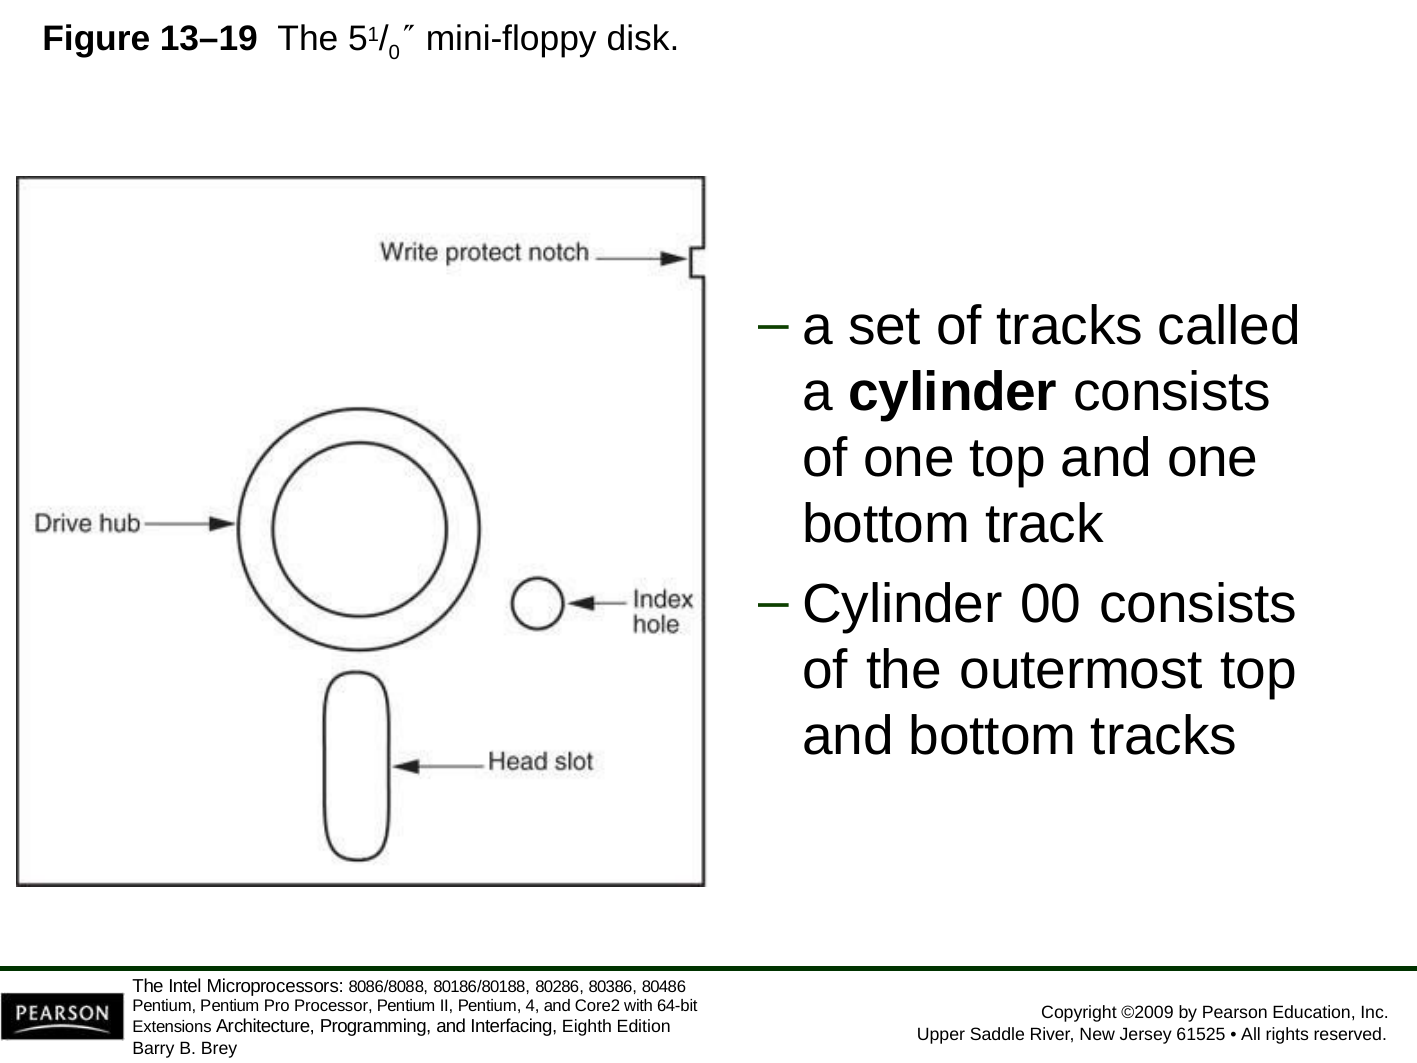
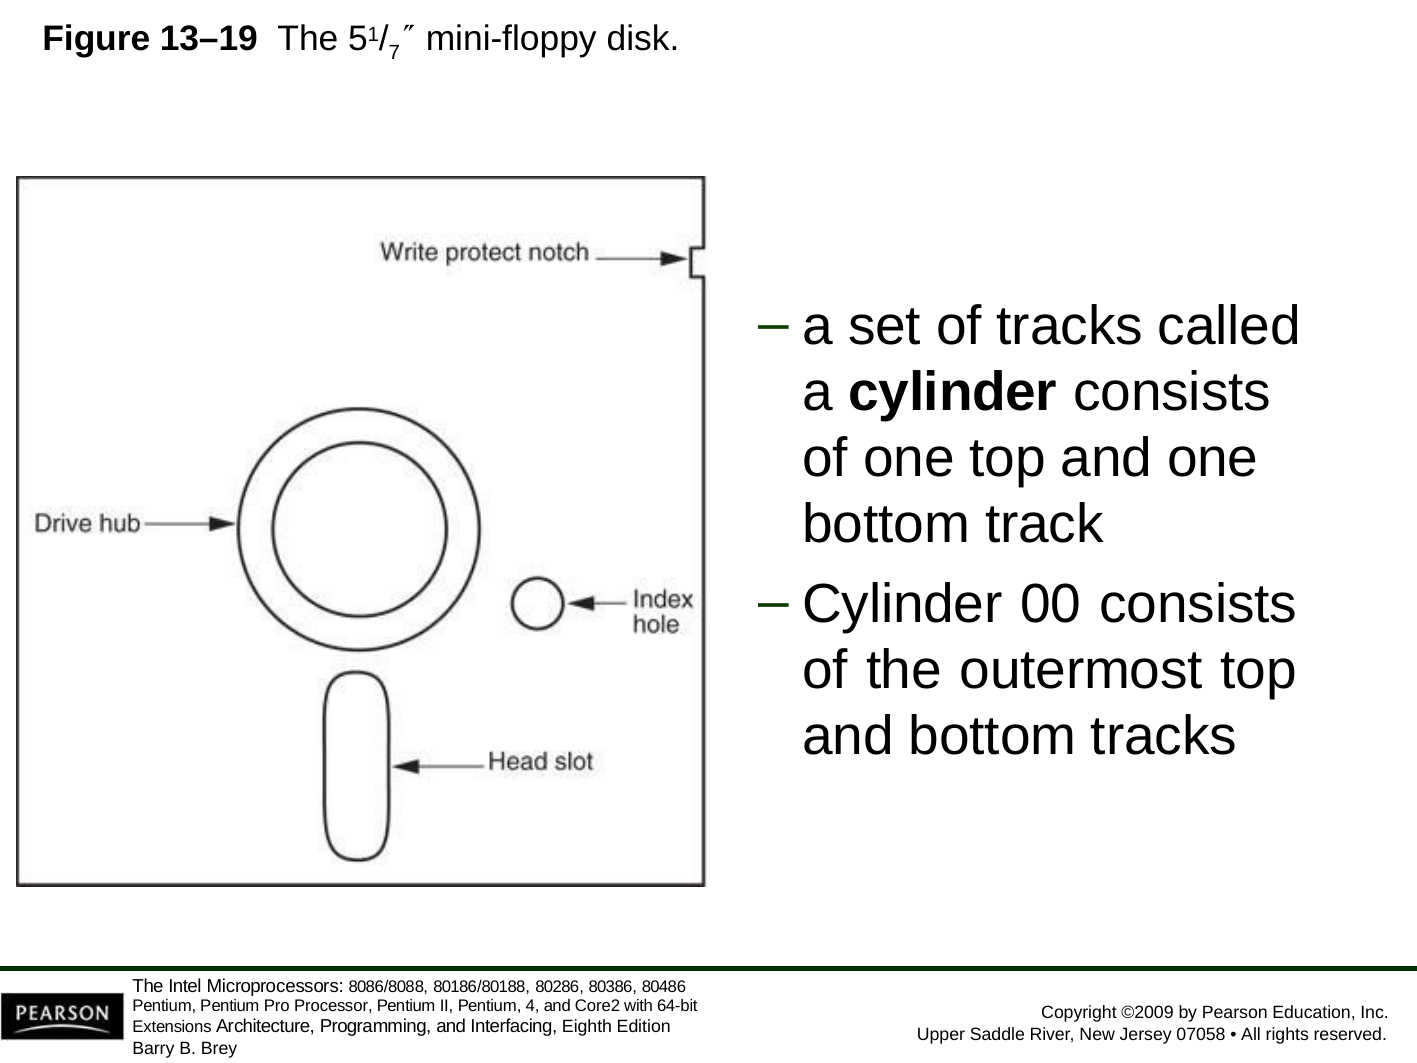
0: 0 -> 7 (394, 52)
61525: 61525 -> 07058 (1201, 1034)
